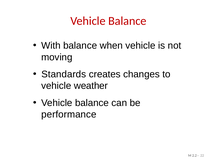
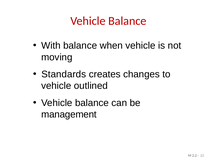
weather: weather -> outlined (91, 86)
performance: performance -> management (69, 114)
